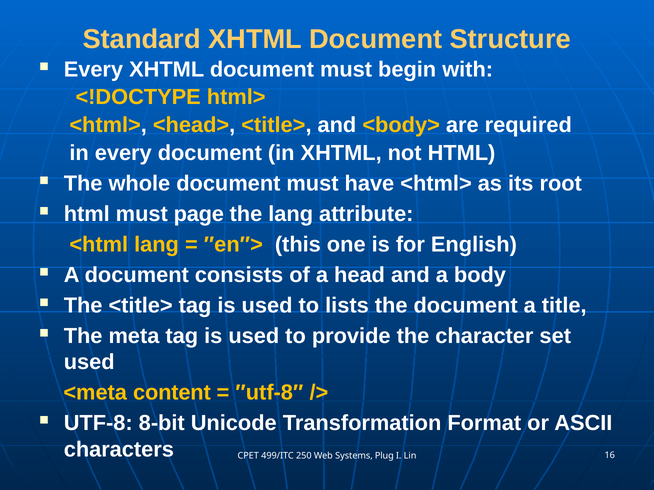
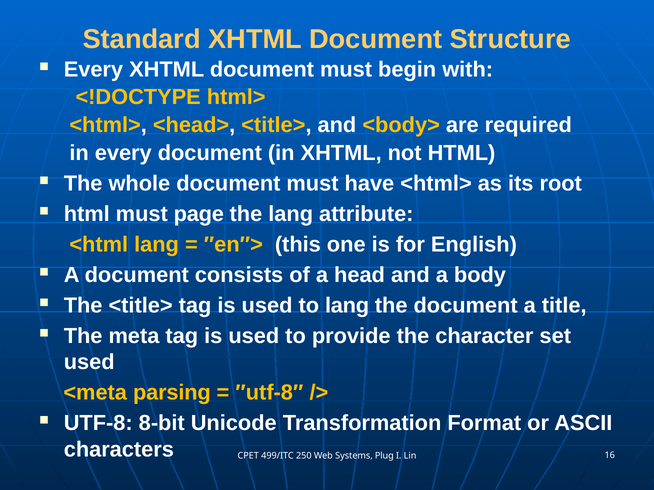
to lists: lists -> lang (347, 306)
content: content -> parsing (172, 393)
